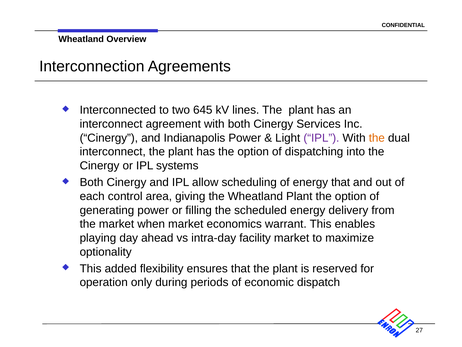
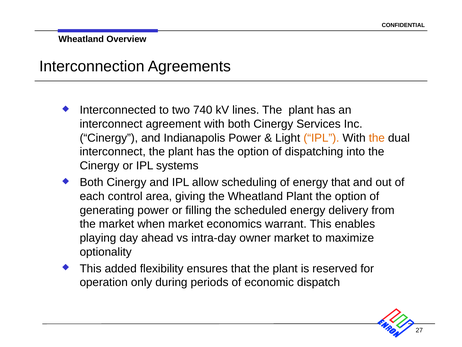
645: 645 -> 740 (203, 110)
IPL colour: purple -> orange (321, 138)
facility: facility -> owner (255, 238)
